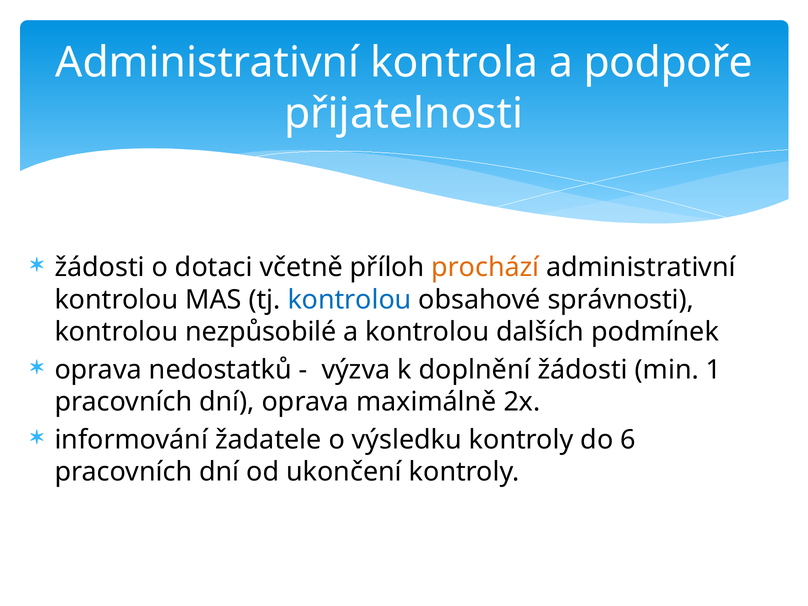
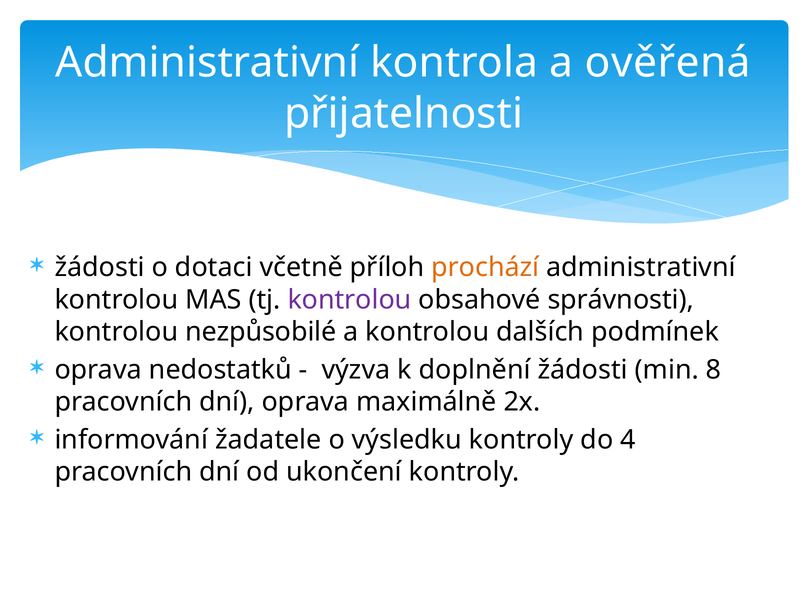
podpoře: podpoře -> ověřená (668, 63)
kontrolou colour: blue -> purple (350, 300)
1: 1 -> 8 (714, 370)
6: 6 -> 4 (628, 440)
